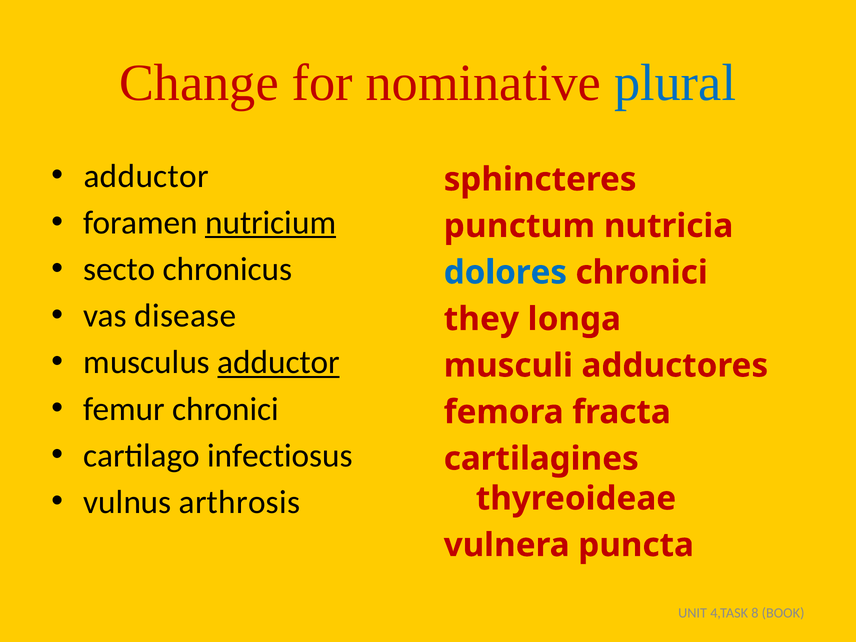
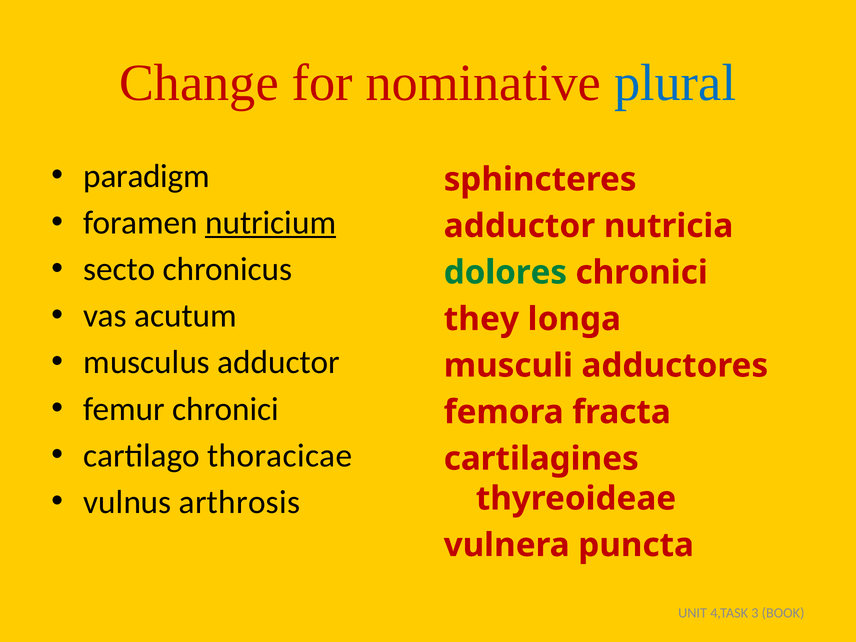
adductor: adductor -> paradigm (147, 176)
punctum: punctum -> adductor (519, 226)
dolores colour: blue -> green (505, 273)
disease: disease -> acutum (186, 316)
adductor underline: present -> none (279, 362)
infectiosus: infectiosus -> thoracicae (280, 456)
8: 8 -> 3 (755, 613)
